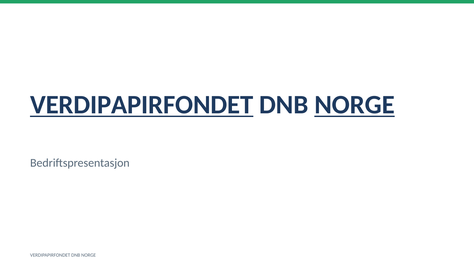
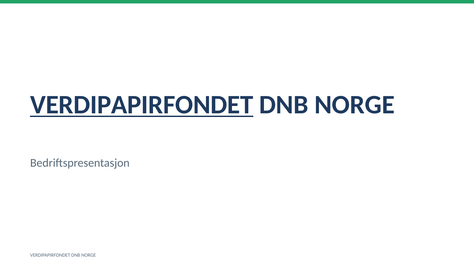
NORGE underline: present -> none (355, 105)
